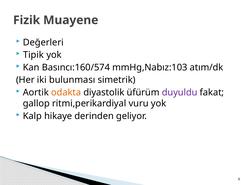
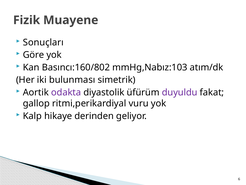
Değerleri: Değerleri -> Sonuçları (43, 42)
Tipik: Tipik -> Göre (34, 55)
Basıncı:160/574: Basıncı:160/574 -> Basıncı:160/802 (76, 67)
odakta colour: orange -> purple (66, 92)
